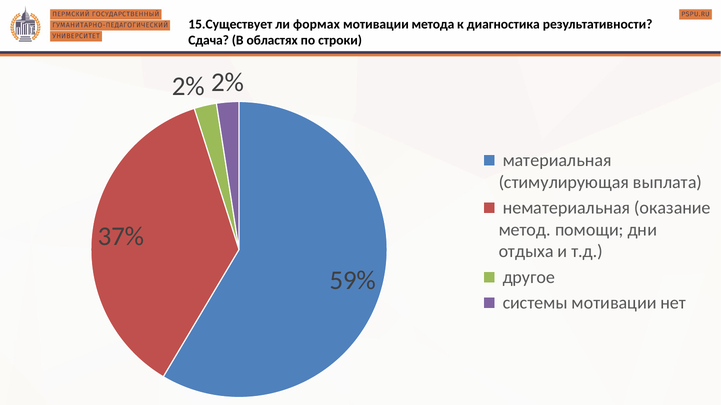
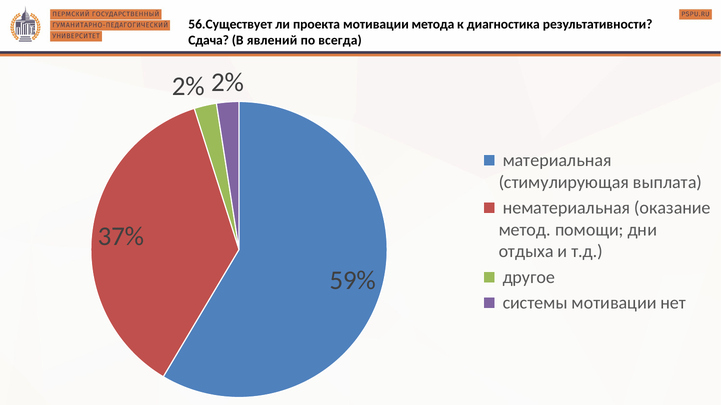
15.Существует: 15.Существует -> 56.Существует (230, 24)
формах: формах -> проекта (317, 24)
областях: областях -> явлений (272, 41)
строки: строки -> всегда (340, 41)
